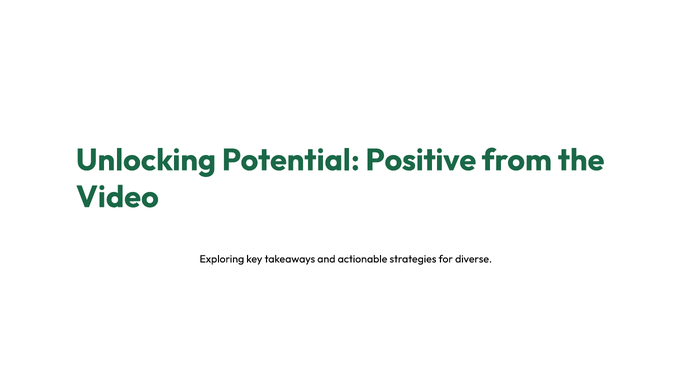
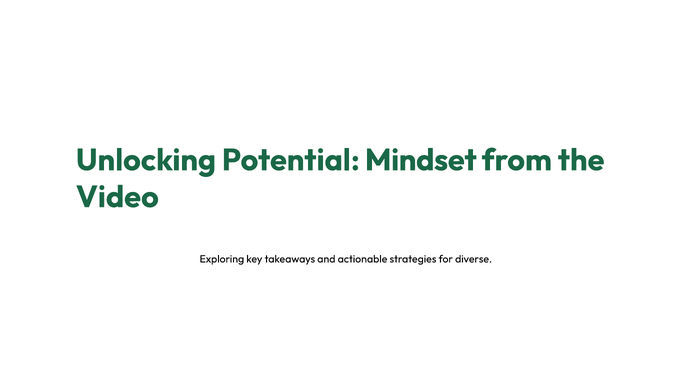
Positive: Positive -> Mindset (421, 160)
